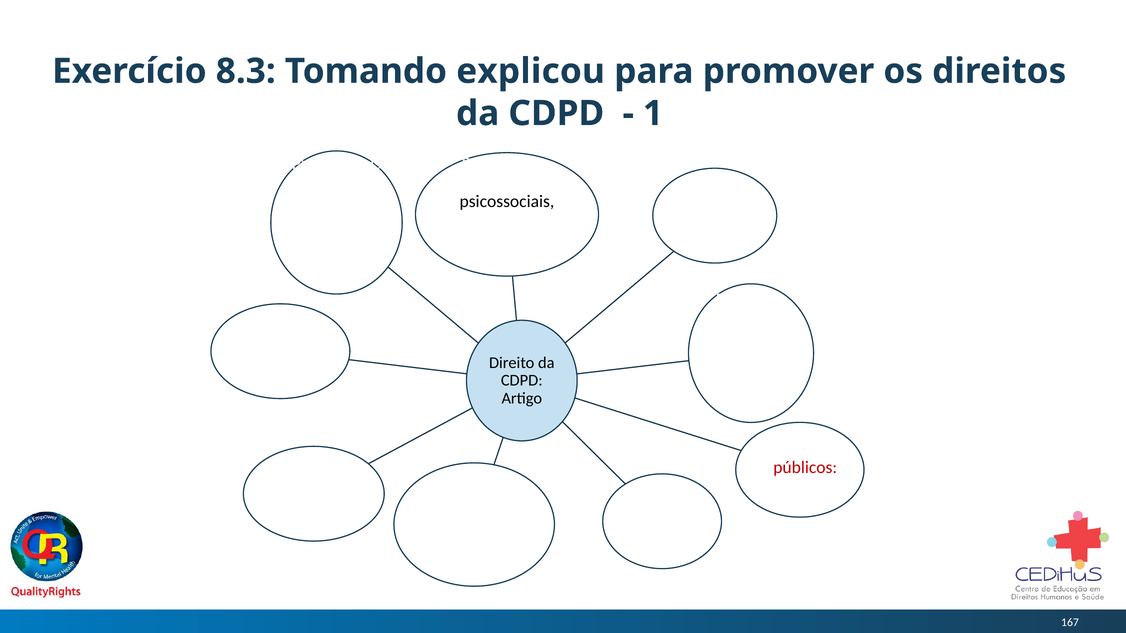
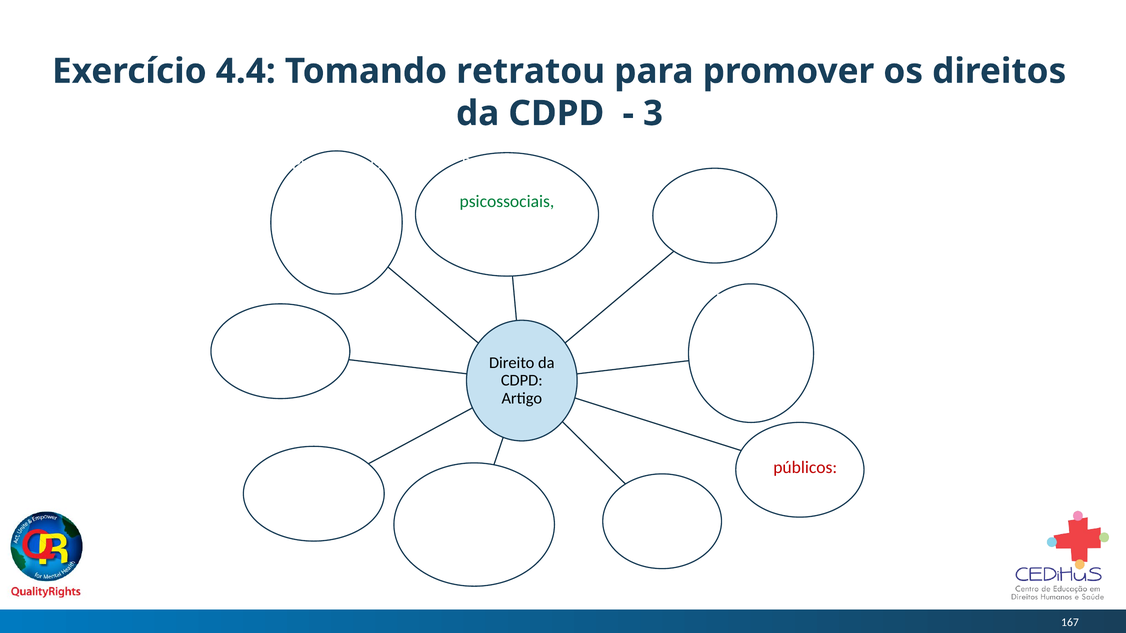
8.3: 8.3 -> 4.4 (246, 71)
explicou: explicou -> retratou (531, 71)
1: 1 -> 3 (653, 114)
psicossociais colour: black -> green (507, 202)
